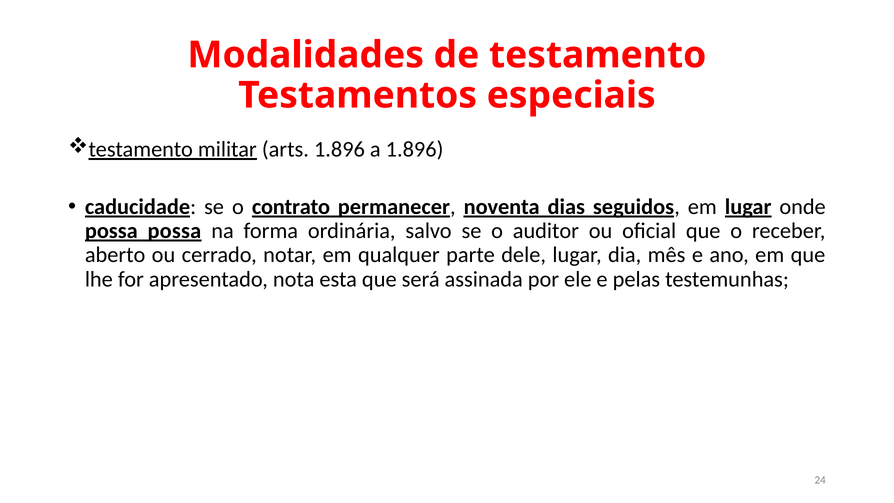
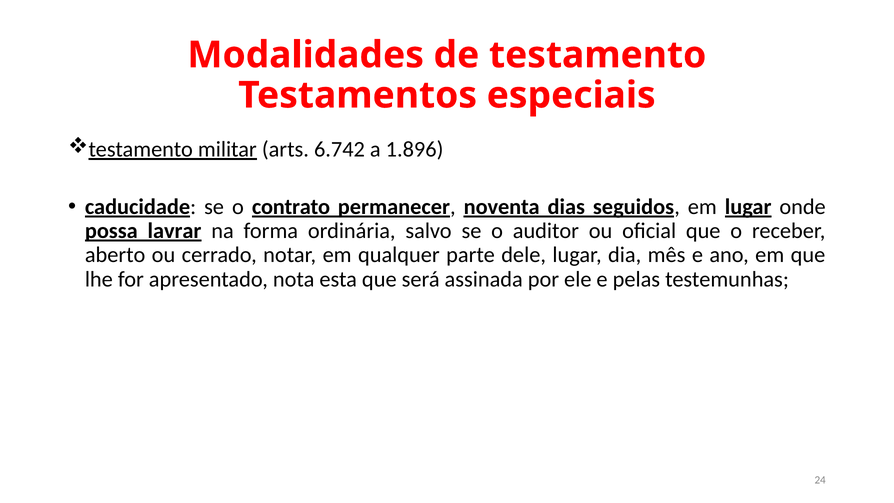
arts 1.896: 1.896 -> 6.742 (339, 149)
possa possa: possa -> lavrar (174, 231)
